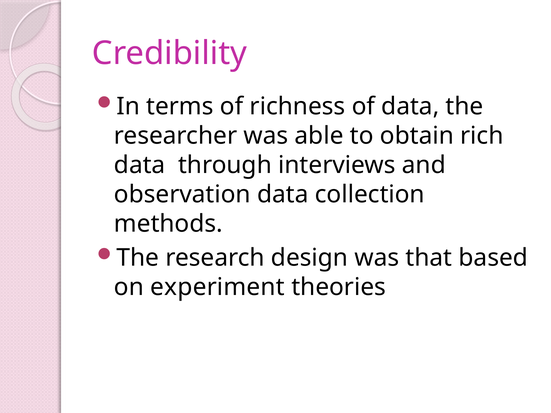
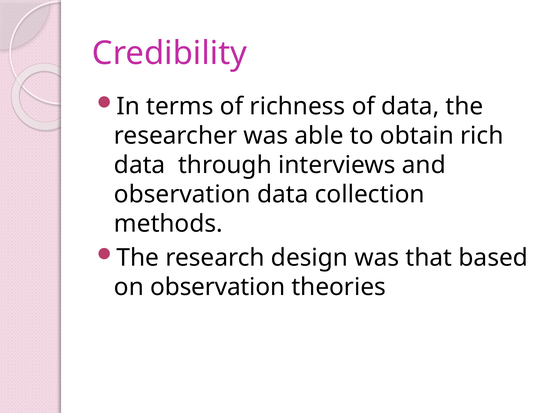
on experiment: experiment -> observation (218, 287)
